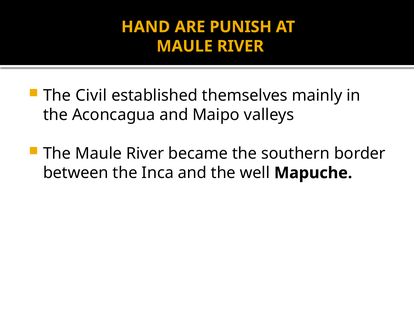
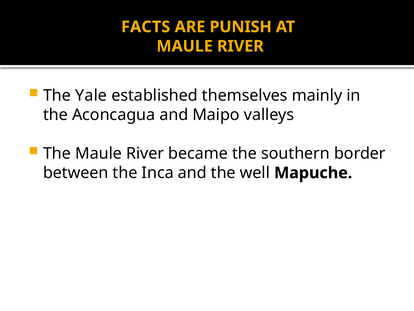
HAND: HAND -> FACTS (146, 27)
Civil: Civil -> Yale (91, 95)
